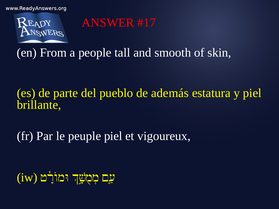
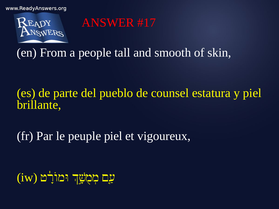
además: además -> counsel (170, 93)
